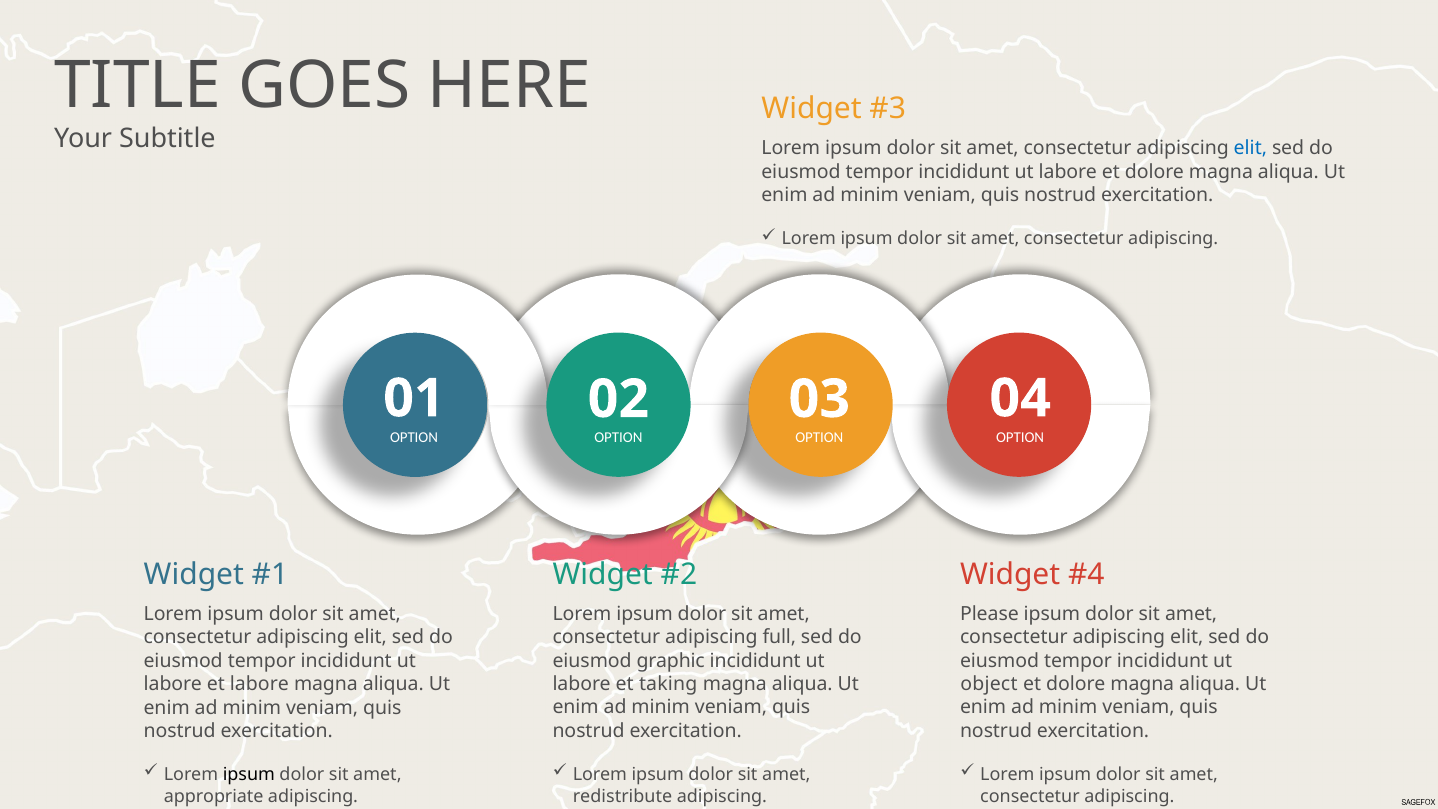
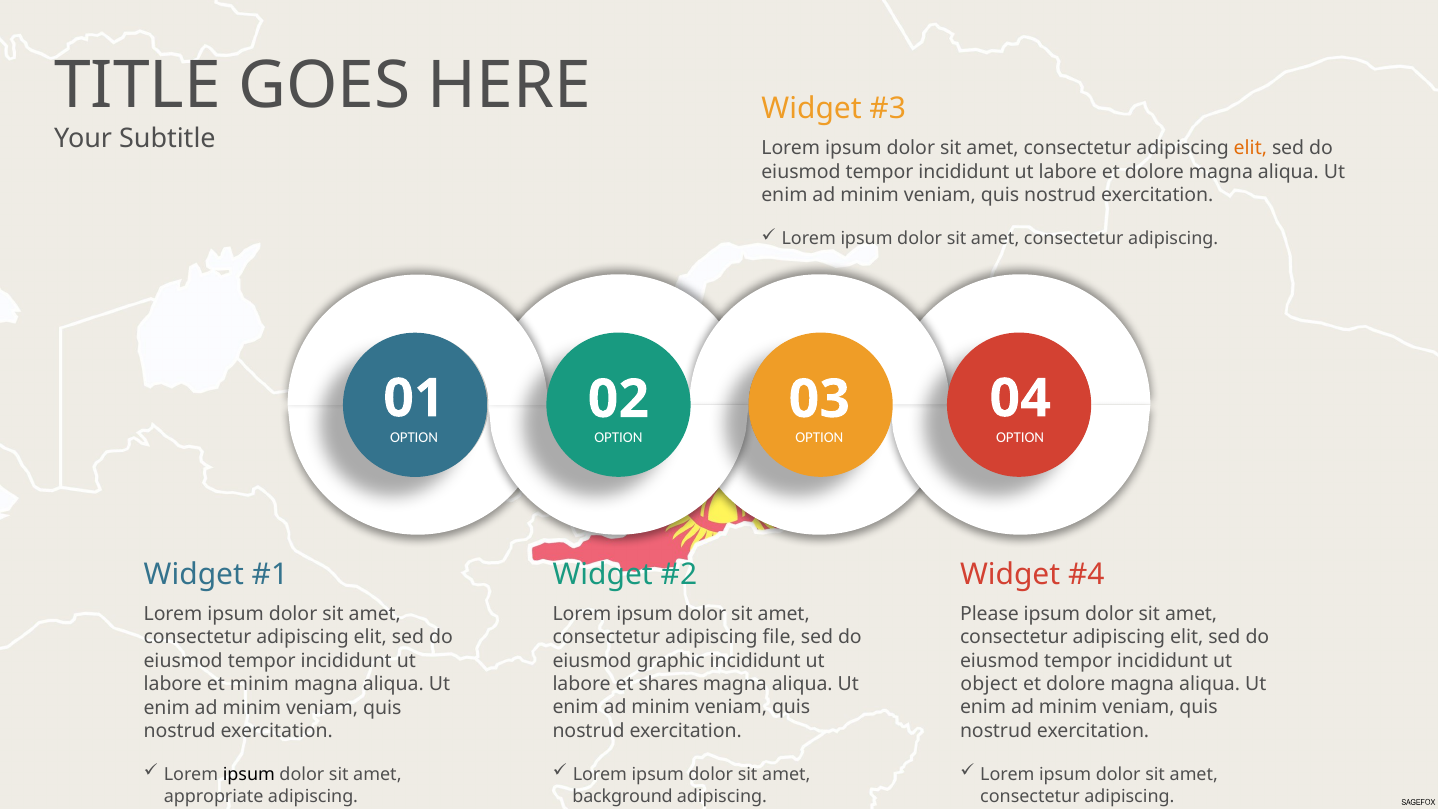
elit colour: blue -> orange (1250, 148)
full: full -> file (779, 637)
taking: taking -> shares (668, 684)
et labore: labore -> minim (259, 684)
redistribute: redistribute -> background (623, 796)
